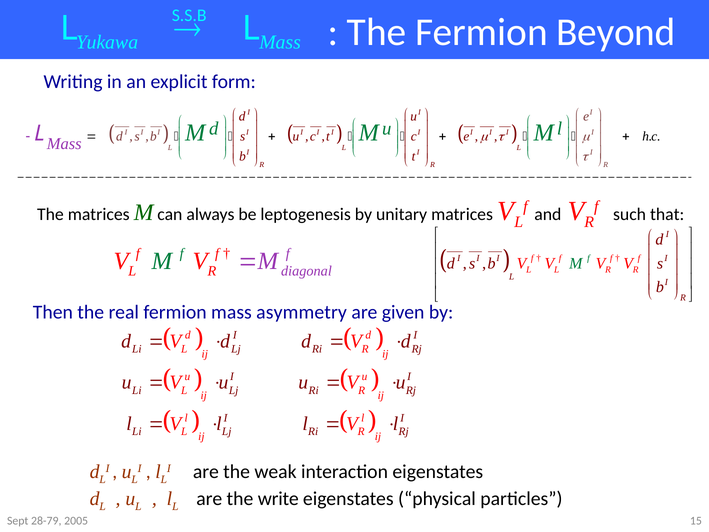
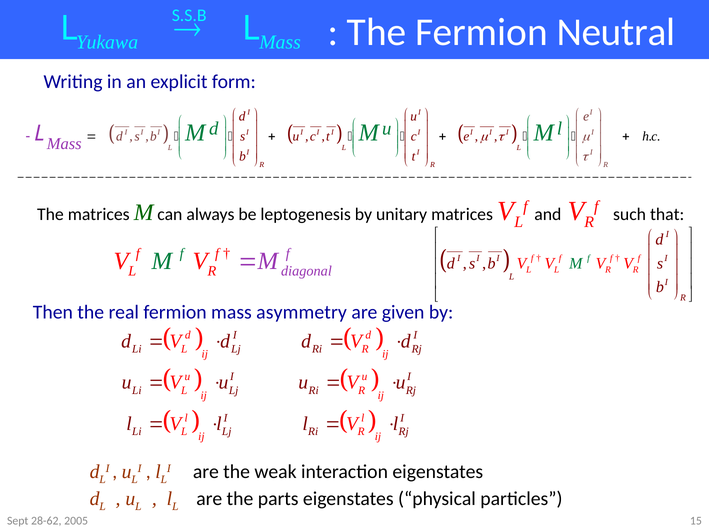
Beyond: Beyond -> Neutral (616, 32)
write: write -> parts (278, 498)
28-79: 28-79 -> 28-62 (46, 521)
